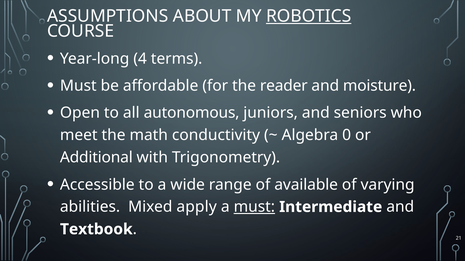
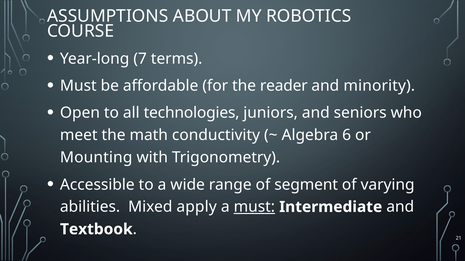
ROBOTICS underline: present -> none (309, 16)
4: 4 -> 7 (140, 59)
moisture: moisture -> minority (379, 86)
autonomous: autonomous -> technologies (192, 113)
0: 0 -> 6 (347, 135)
Additional: Additional -> Mounting (96, 158)
available: available -> segment (306, 185)
